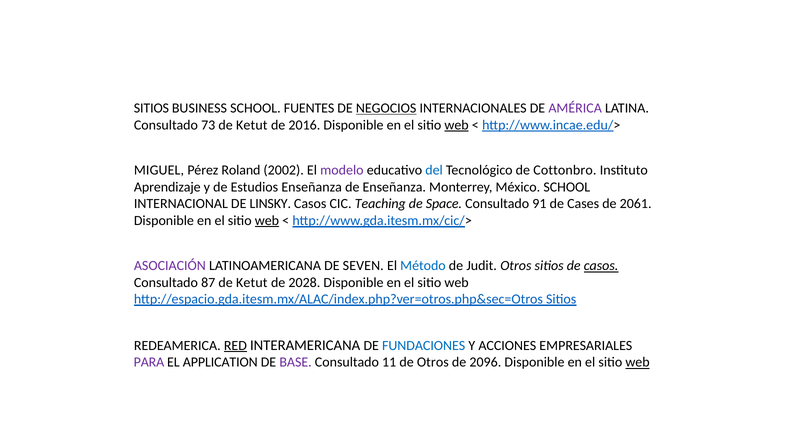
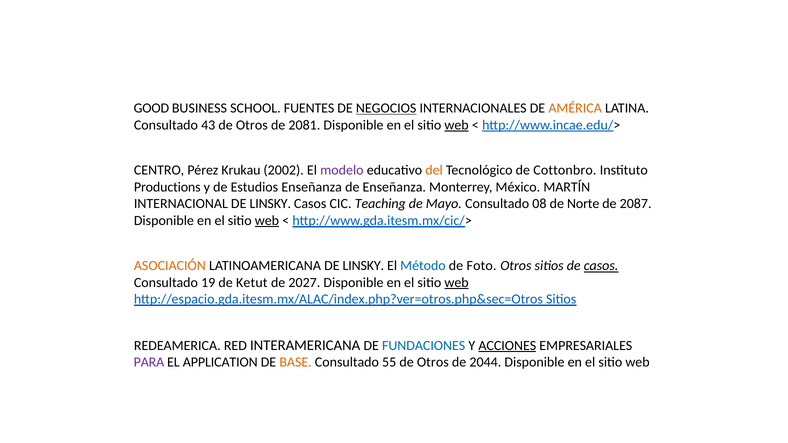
SITIOS: SITIOS -> GOOD (151, 108)
AMÉRICA colour: purple -> orange (575, 108)
73: 73 -> 43 (208, 125)
Ketut: Ketut -> Otros (252, 125)
2016: 2016 -> 2081 (304, 125)
MIGUEL: MIGUEL -> CENTRO (159, 170)
Roland: Roland -> Krukau (241, 170)
del colour: blue -> orange (434, 170)
Aprendizaje: Aprendizaje -> Productions (167, 187)
México SCHOOL: SCHOOL -> MARTÍN (567, 187)
Space: Space -> Mayo (444, 204)
91: 91 -> 08 (539, 204)
Cases: Cases -> Norte (583, 204)
2061: 2061 -> 2087 (636, 204)
ASOCIACIÓN colour: purple -> orange (170, 266)
LATINOAMERICANA DE SEVEN: SEVEN -> LINSKY (363, 266)
Judit: Judit -> Foto (482, 266)
87: 87 -> 19 (208, 283)
2028: 2028 -> 2027 (304, 283)
web underline: none -> present (457, 283)
RED underline: present -> none (235, 346)
ACCIONES underline: none -> present (507, 346)
BASE colour: purple -> orange (296, 363)
11: 11 -> 55 (389, 363)
2096: 2096 -> 2044 (485, 363)
web underline: present -> none (638, 363)
